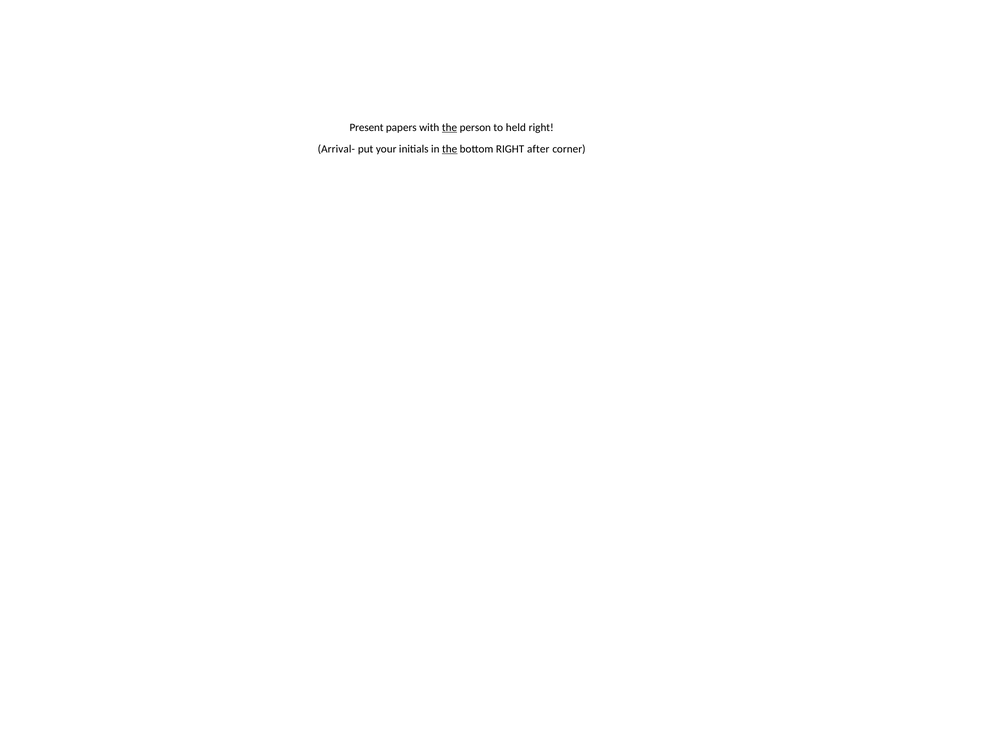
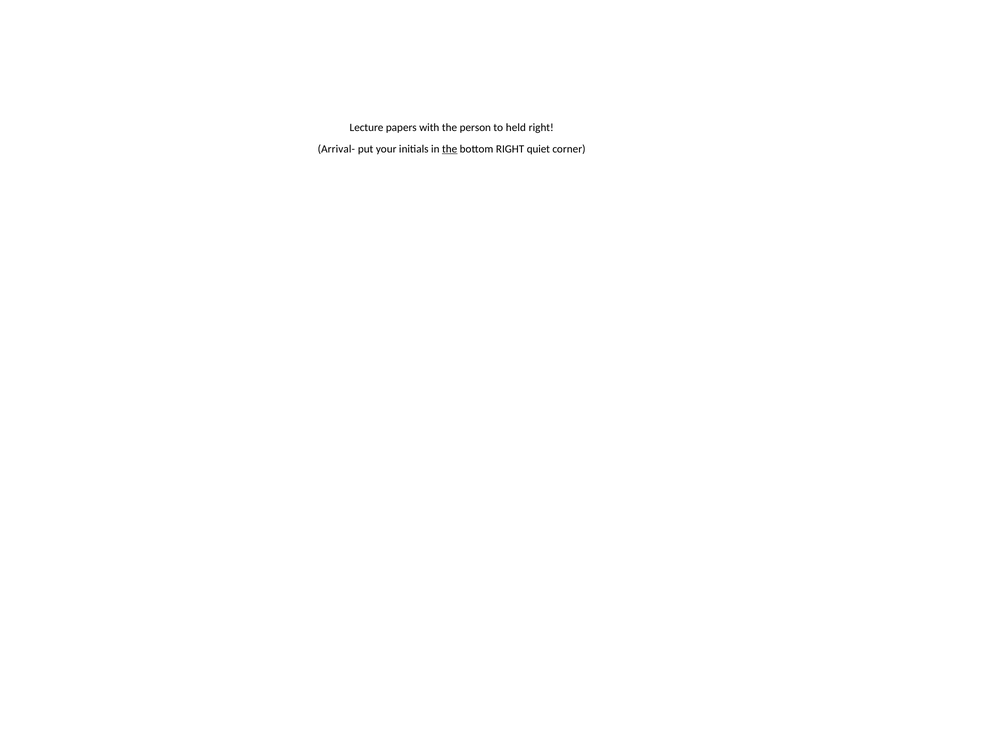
Present: Present -> Lecture (367, 128)
the underline: present -> none (450, 128)
after: after -> quiet (538, 149)
